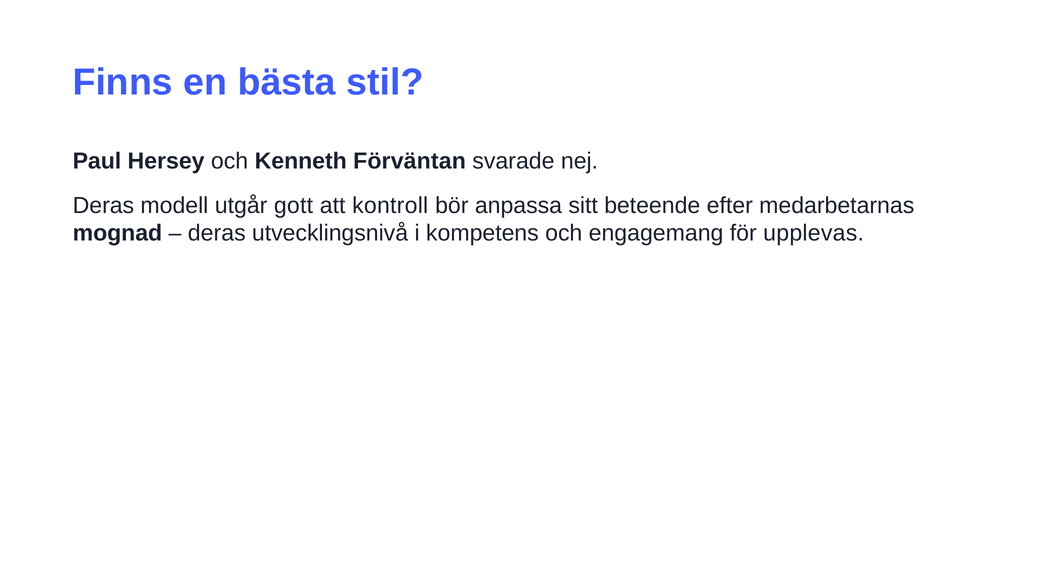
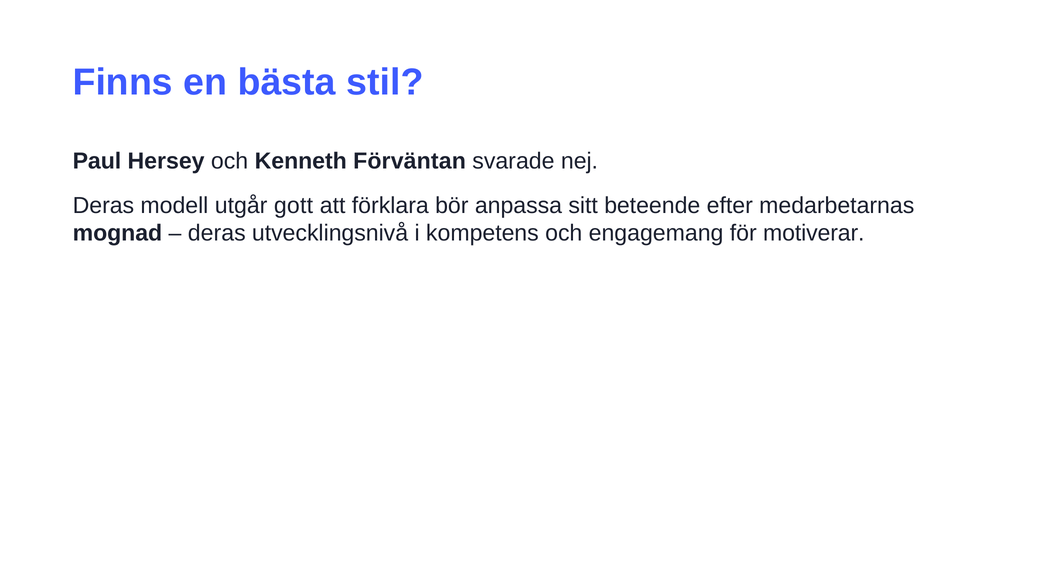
kontroll: kontroll -> förklara (390, 205)
upplevas: upplevas -> motiverar (814, 233)
